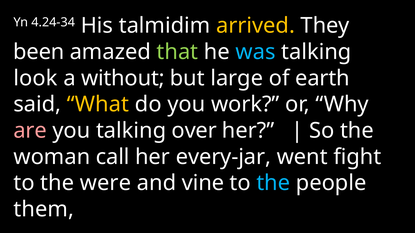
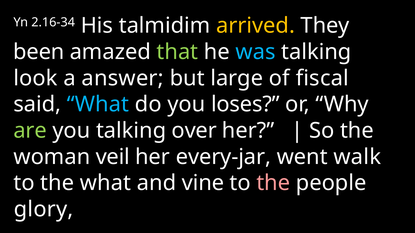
4.24-34: 4.24-34 -> 2.16-34 (53, 22)
without: without -> answer (123, 78)
earth: earth -> fiscal (322, 78)
What colour: yellow -> light blue (98, 105)
work: work -> loses (245, 105)
are colour: pink -> light green (30, 131)
call: call -> veil (113, 157)
fight: fight -> walk (357, 157)
the were: were -> what (105, 183)
the colour: light blue -> pink (273, 183)
them: them -> glory (44, 210)
